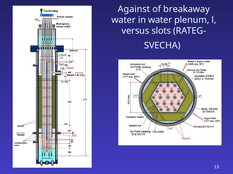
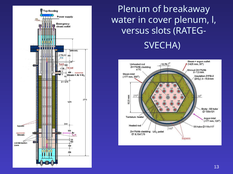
Against: Against -> Plenum (134, 9)
in water: water -> cover (160, 20)
